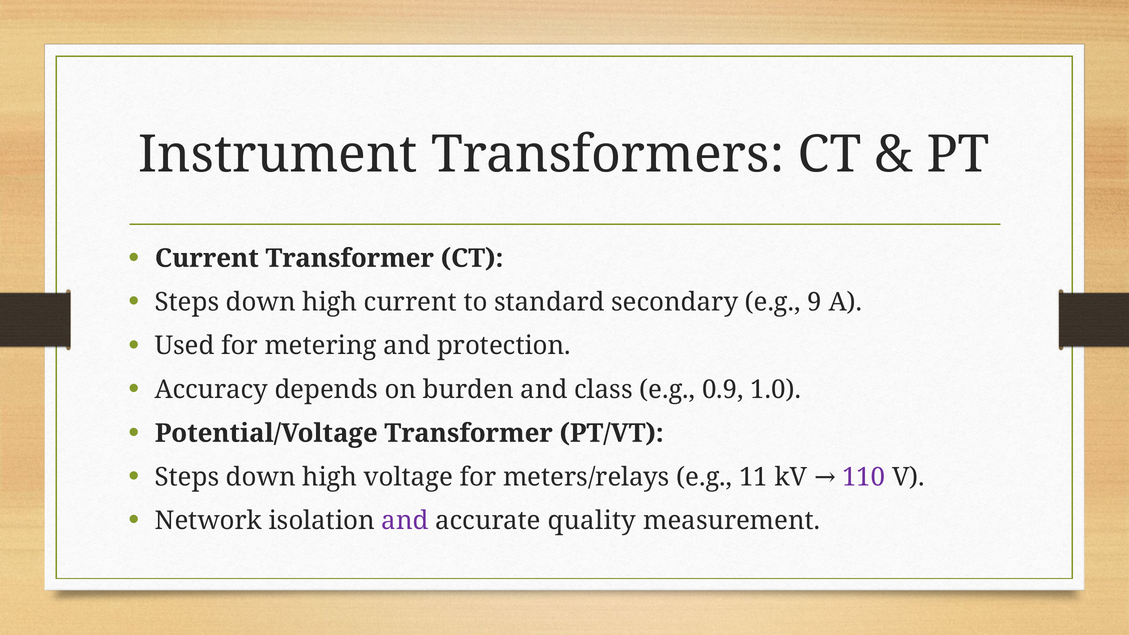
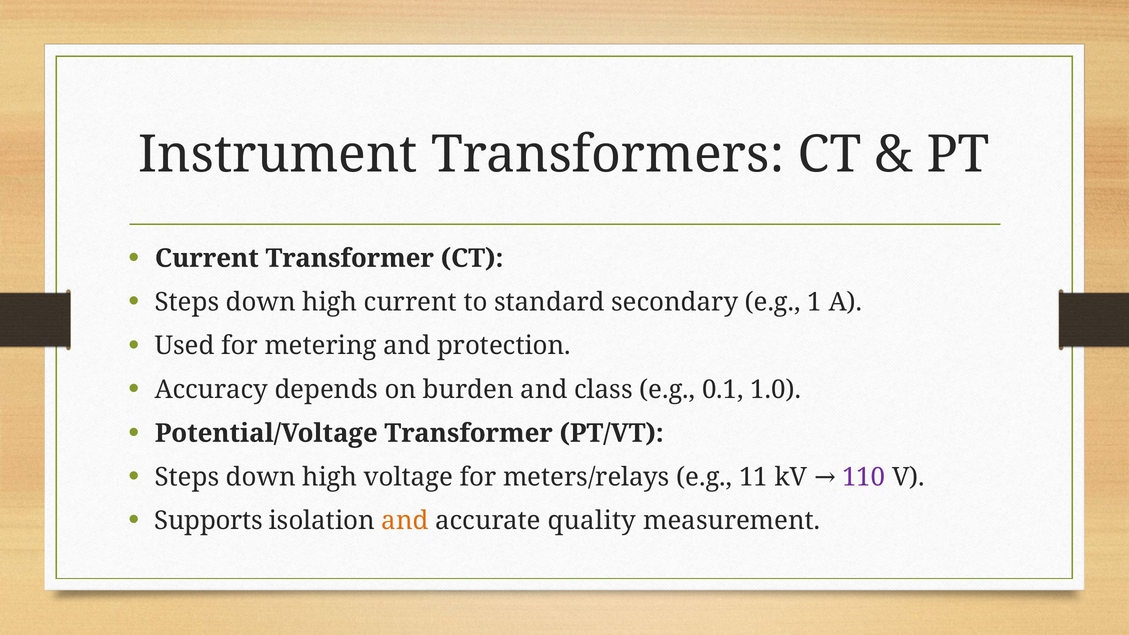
9: 9 -> 1 (815, 302)
0.9: 0.9 -> 0.1 (723, 390)
Network: Network -> Supports (209, 521)
and colour: purple -> orange (405, 521)
